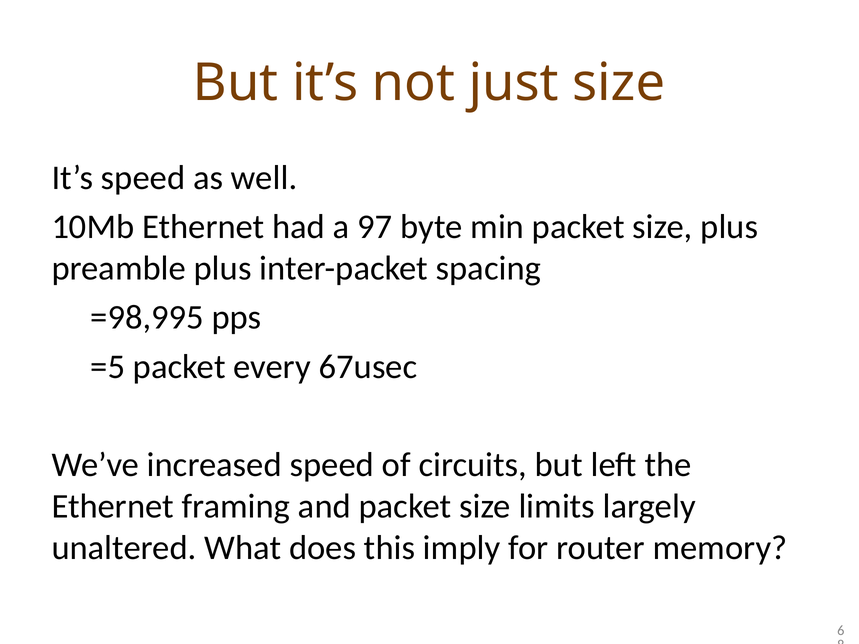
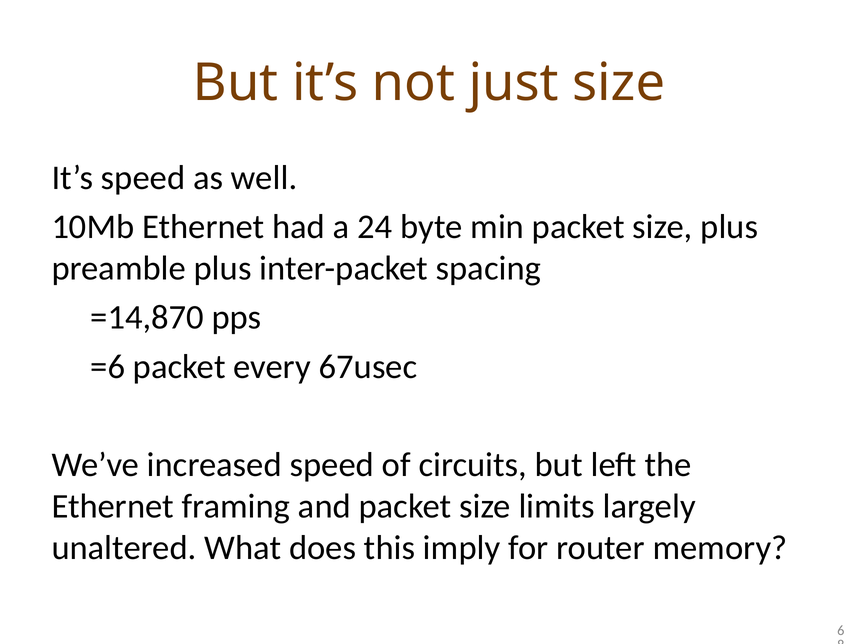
97: 97 -> 24 (375, 227)
=98,995: =98,995 -> =14,870 (147, 318)
=5: =5 -> =6 (108, 367)
